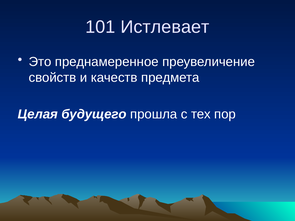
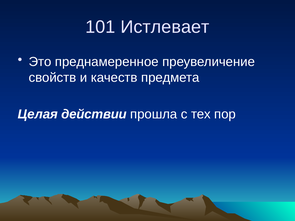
будущего: будущего -> действии (94, 114)
